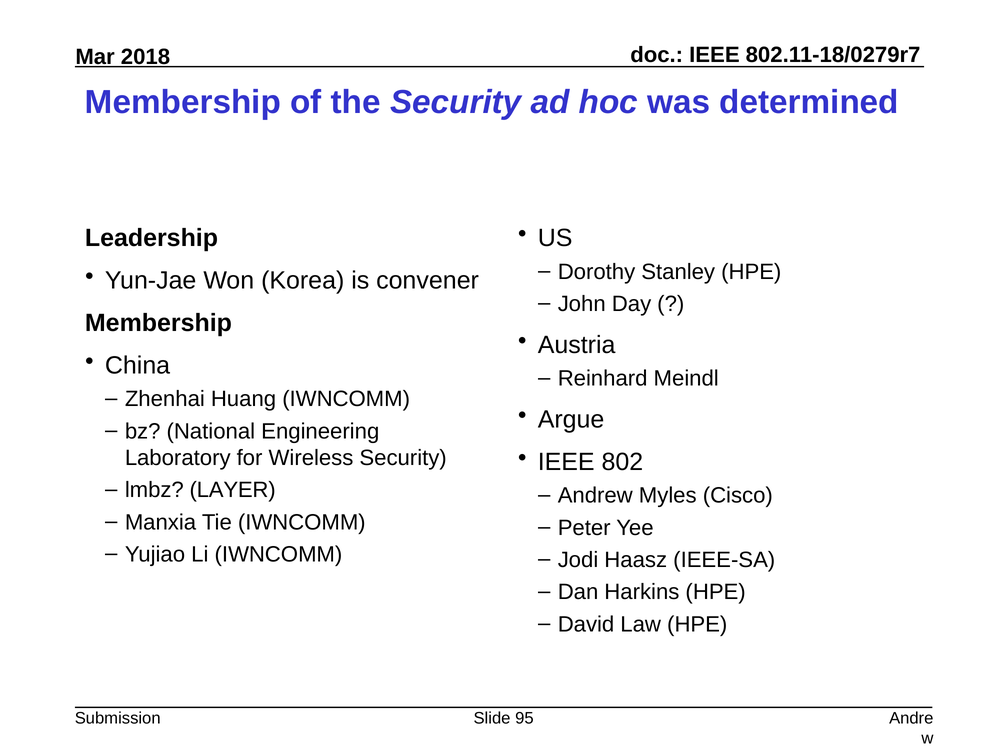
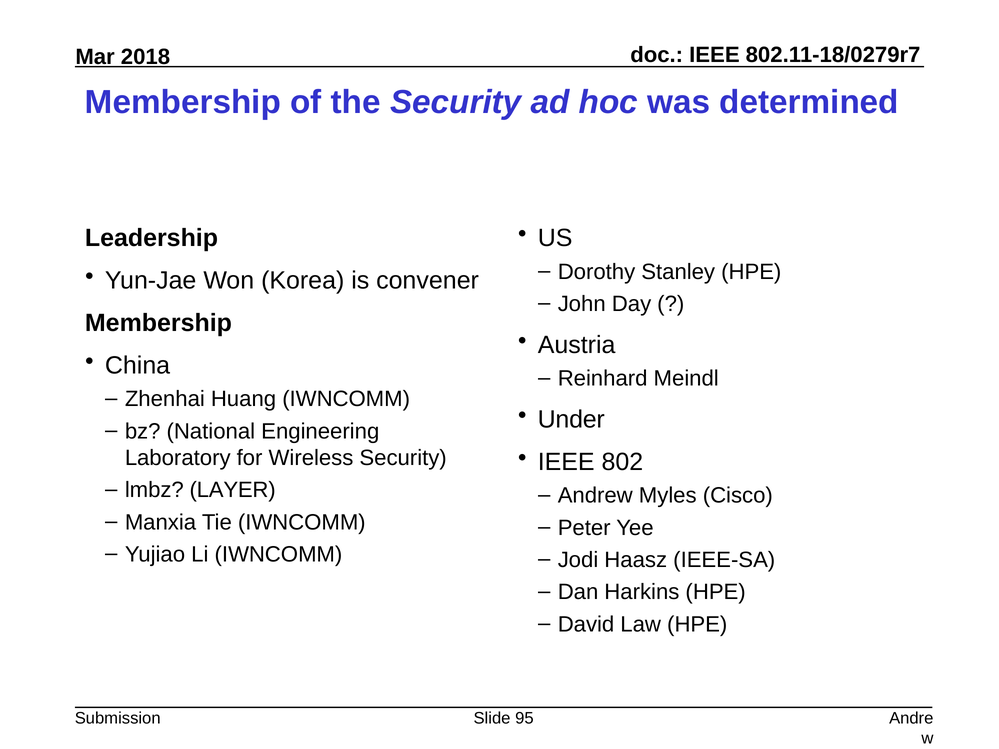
Argue: Argue -> Under (571, 420)
